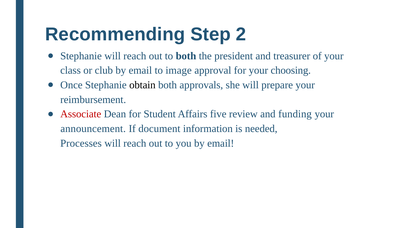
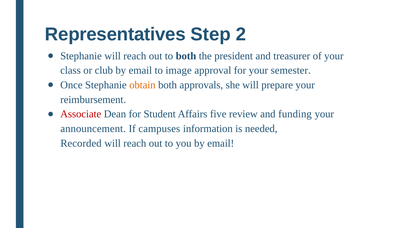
Recommending: Recommending -> Representatives (115, 34)
choosing: choosing -> semester (291, 70)
obtain colour: black -> orange (142, 85)
document: document -> campuses (159, 129)
Processes: Processes -> Recorded (81, 143)
